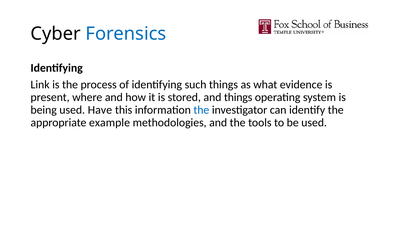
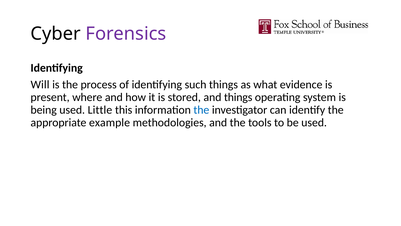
Forensics colour: blue -> purple (126, 34)
Link: Link -> Will (40, 85)
Have: Have -> Little (100, 110)
